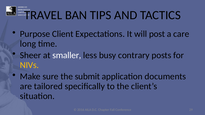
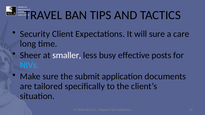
Purpose: Purpose -> Security (35, 34)
will post: post -> sure (157, 34)
contrary: contrary -> effective (134, 55)
NIVs colour: yellow -> light blue (29, 65)
